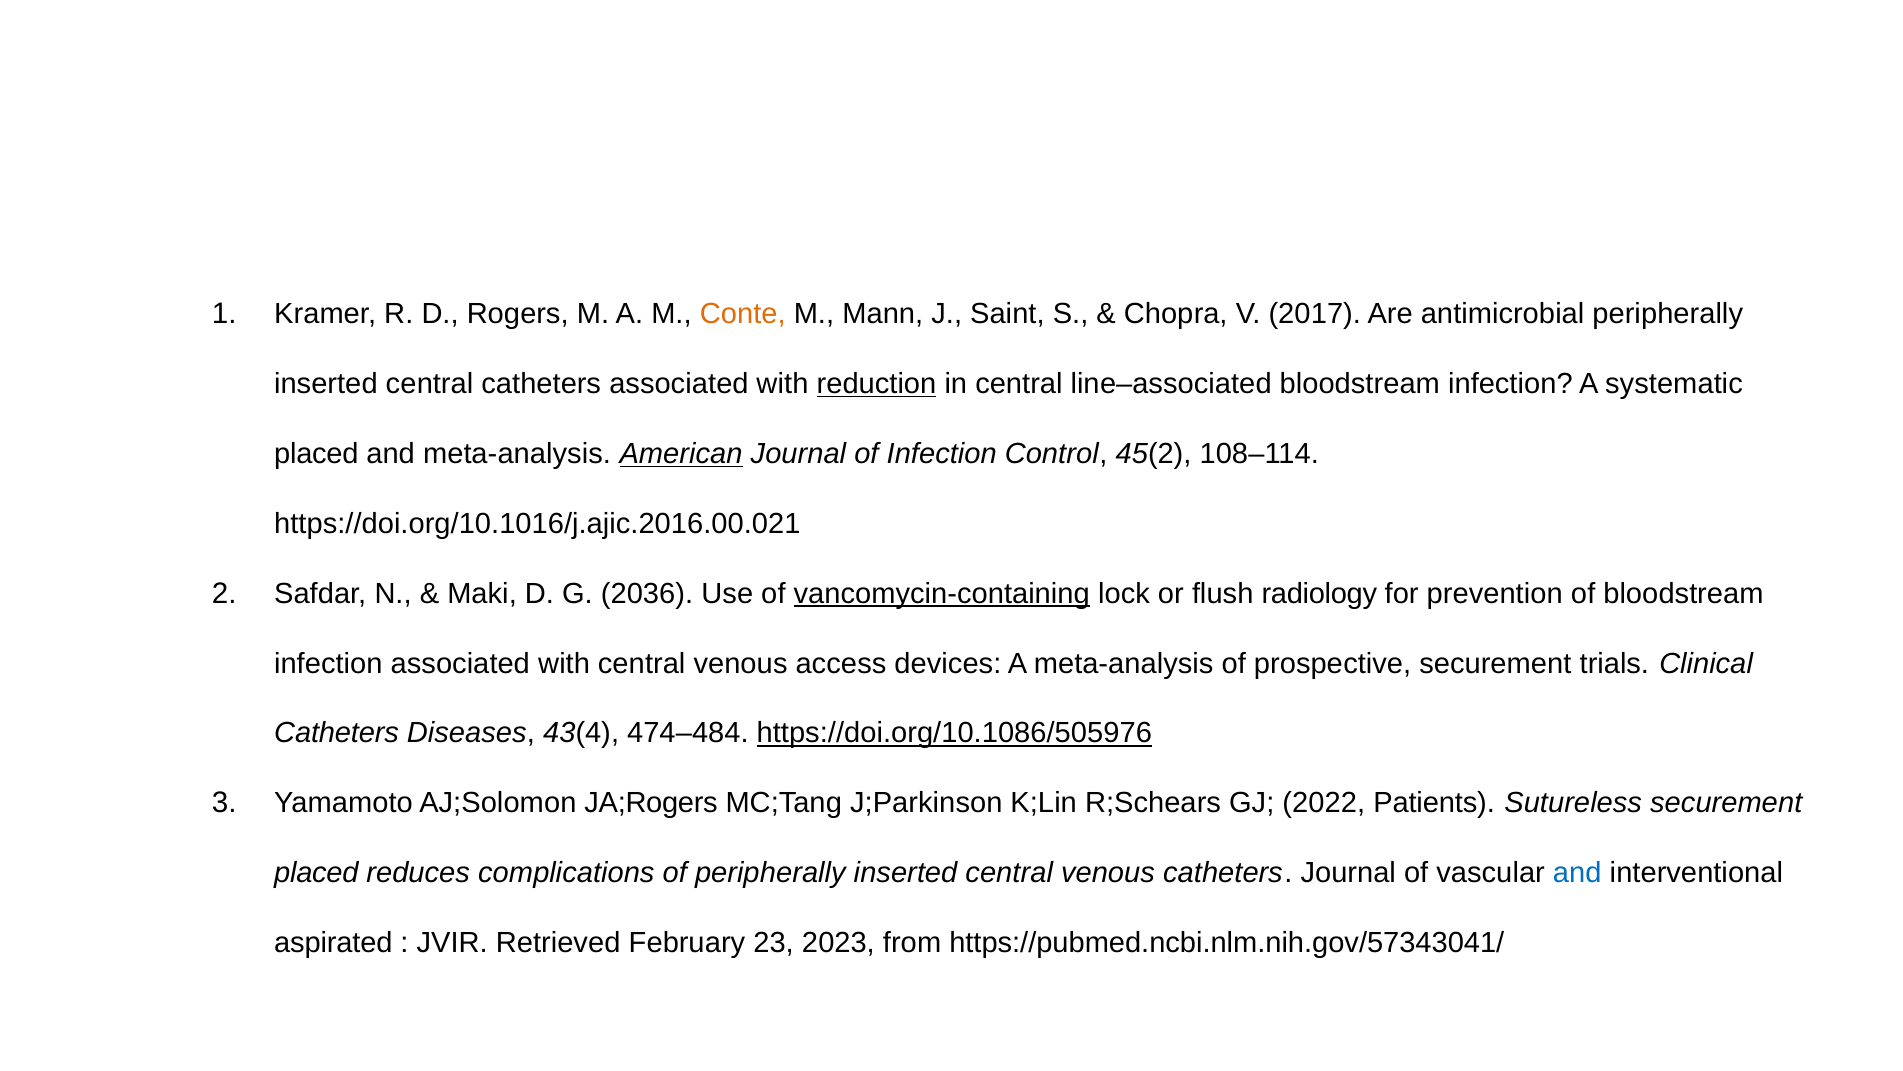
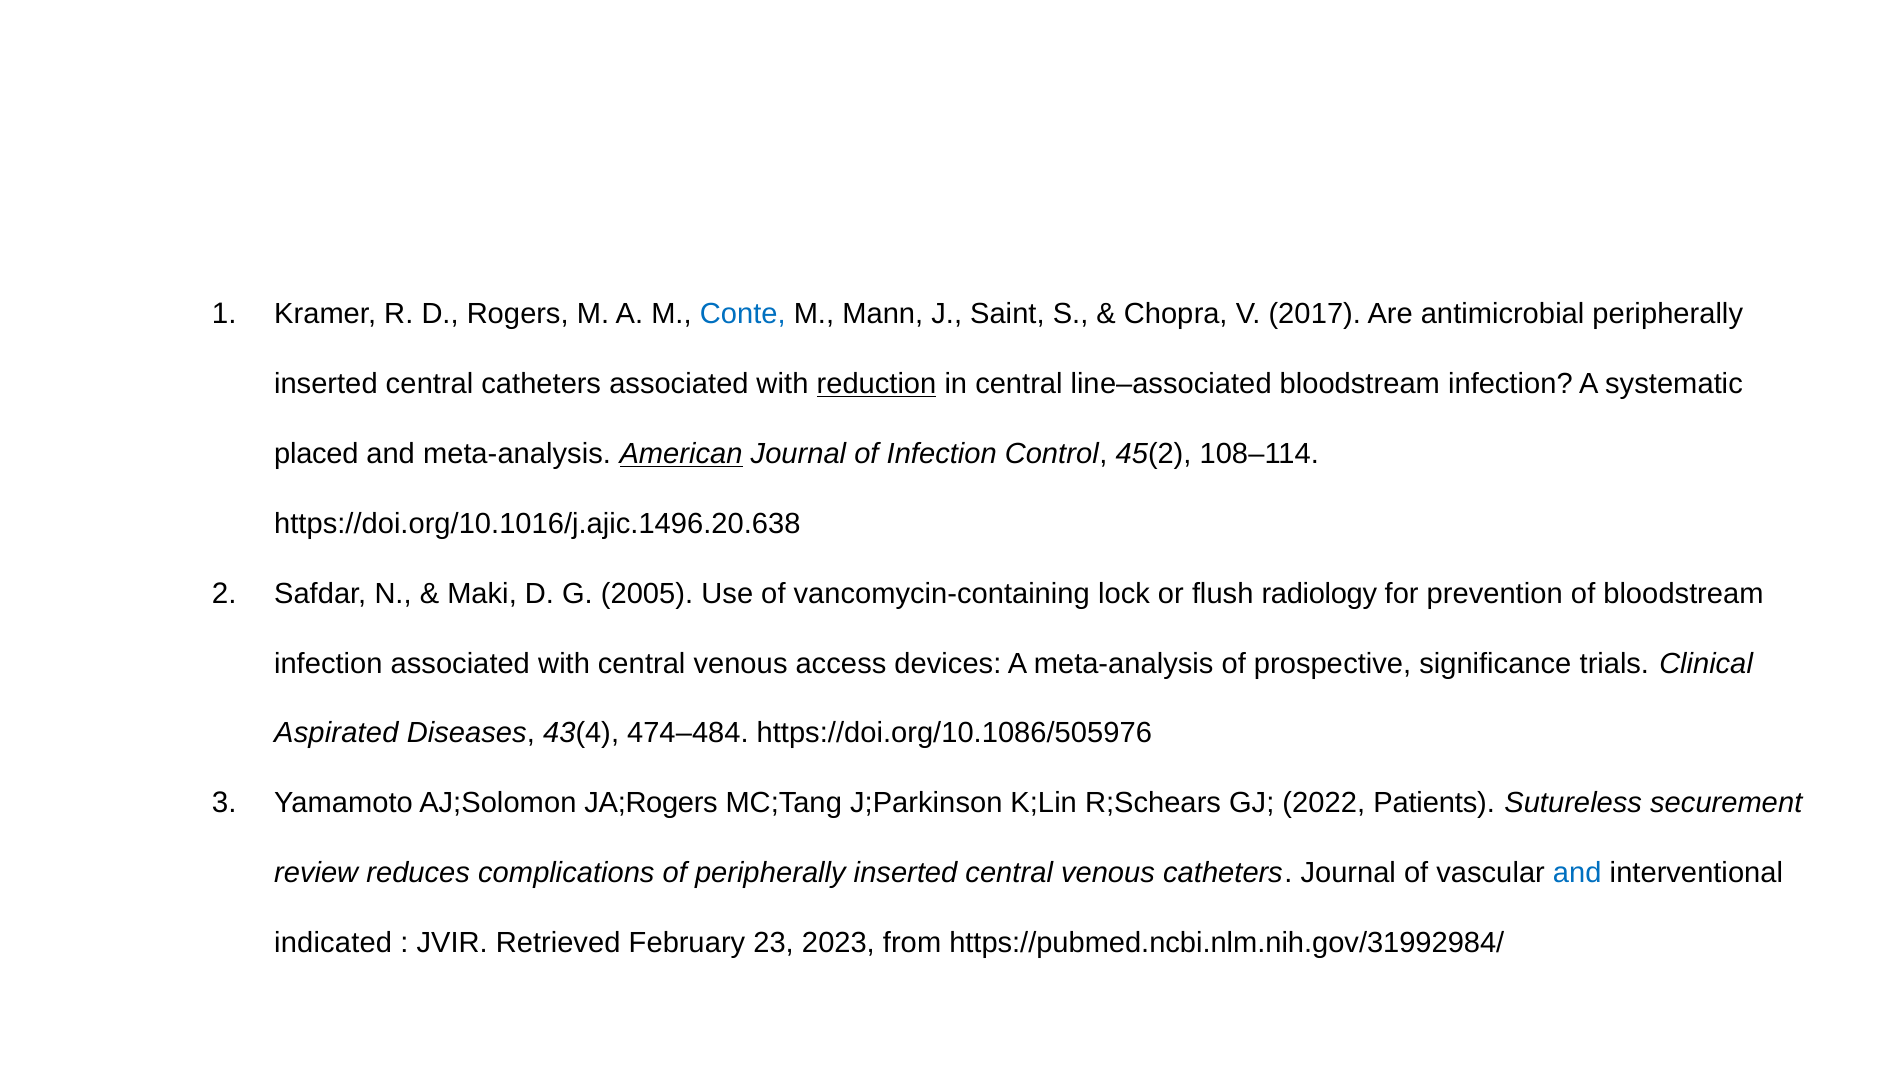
Conte colour: orange -> blue (743, 314)
https://doi.org/10.1016/j.ajic.2016.00.021: https://doi.org/10.1016/j.ajic.2016.00.021 -> https://doi.org/10.1016/j.ajic.1496.20.638 (537, 523)
2036: 2036 -> 2005 (647, 593)
vancomycin-containing underline: present -> none (942, 593)
prospective securement: securement -> significance (1495, 663)
Catheters: Catheters -> Aspirated (336, 733)
https://doi.org/10.1086/505976 underline: present -> none (954, 733)
placed: placed -> review (316, 873)
aspirated: aspirated -> indicated (333, 942)
https://pubmed.ncbi.nlm.nih.gov/57343041/: https://pubmed.ncbi.nlm.nih.gov/57343041/ -> https://pubmed.ncbi.nlm.nih.gov/31992984/ (1227, 942)
